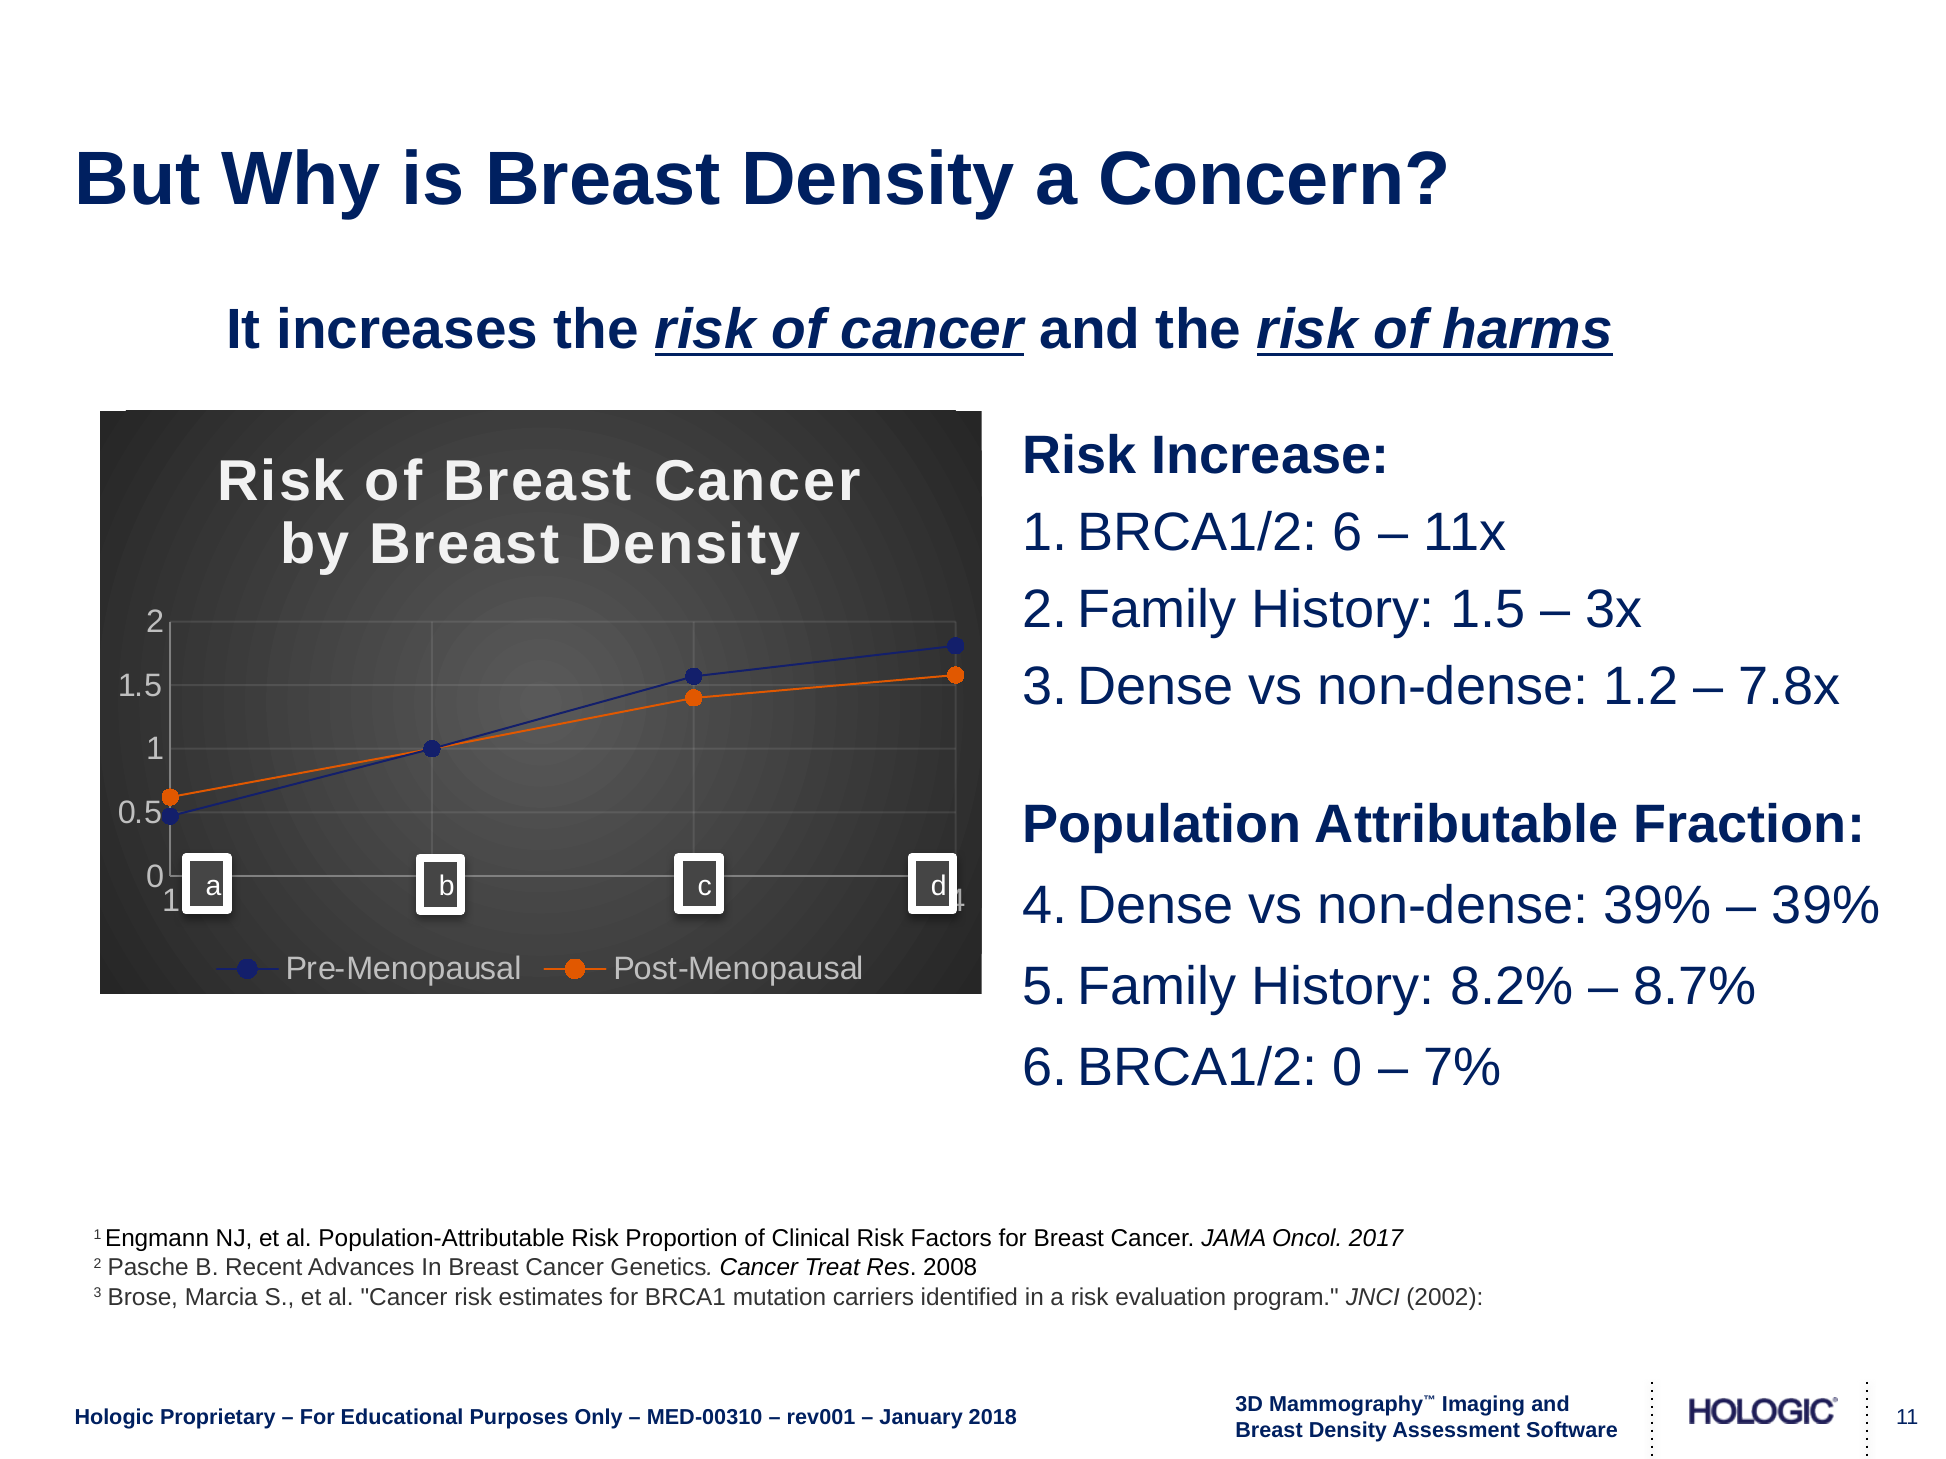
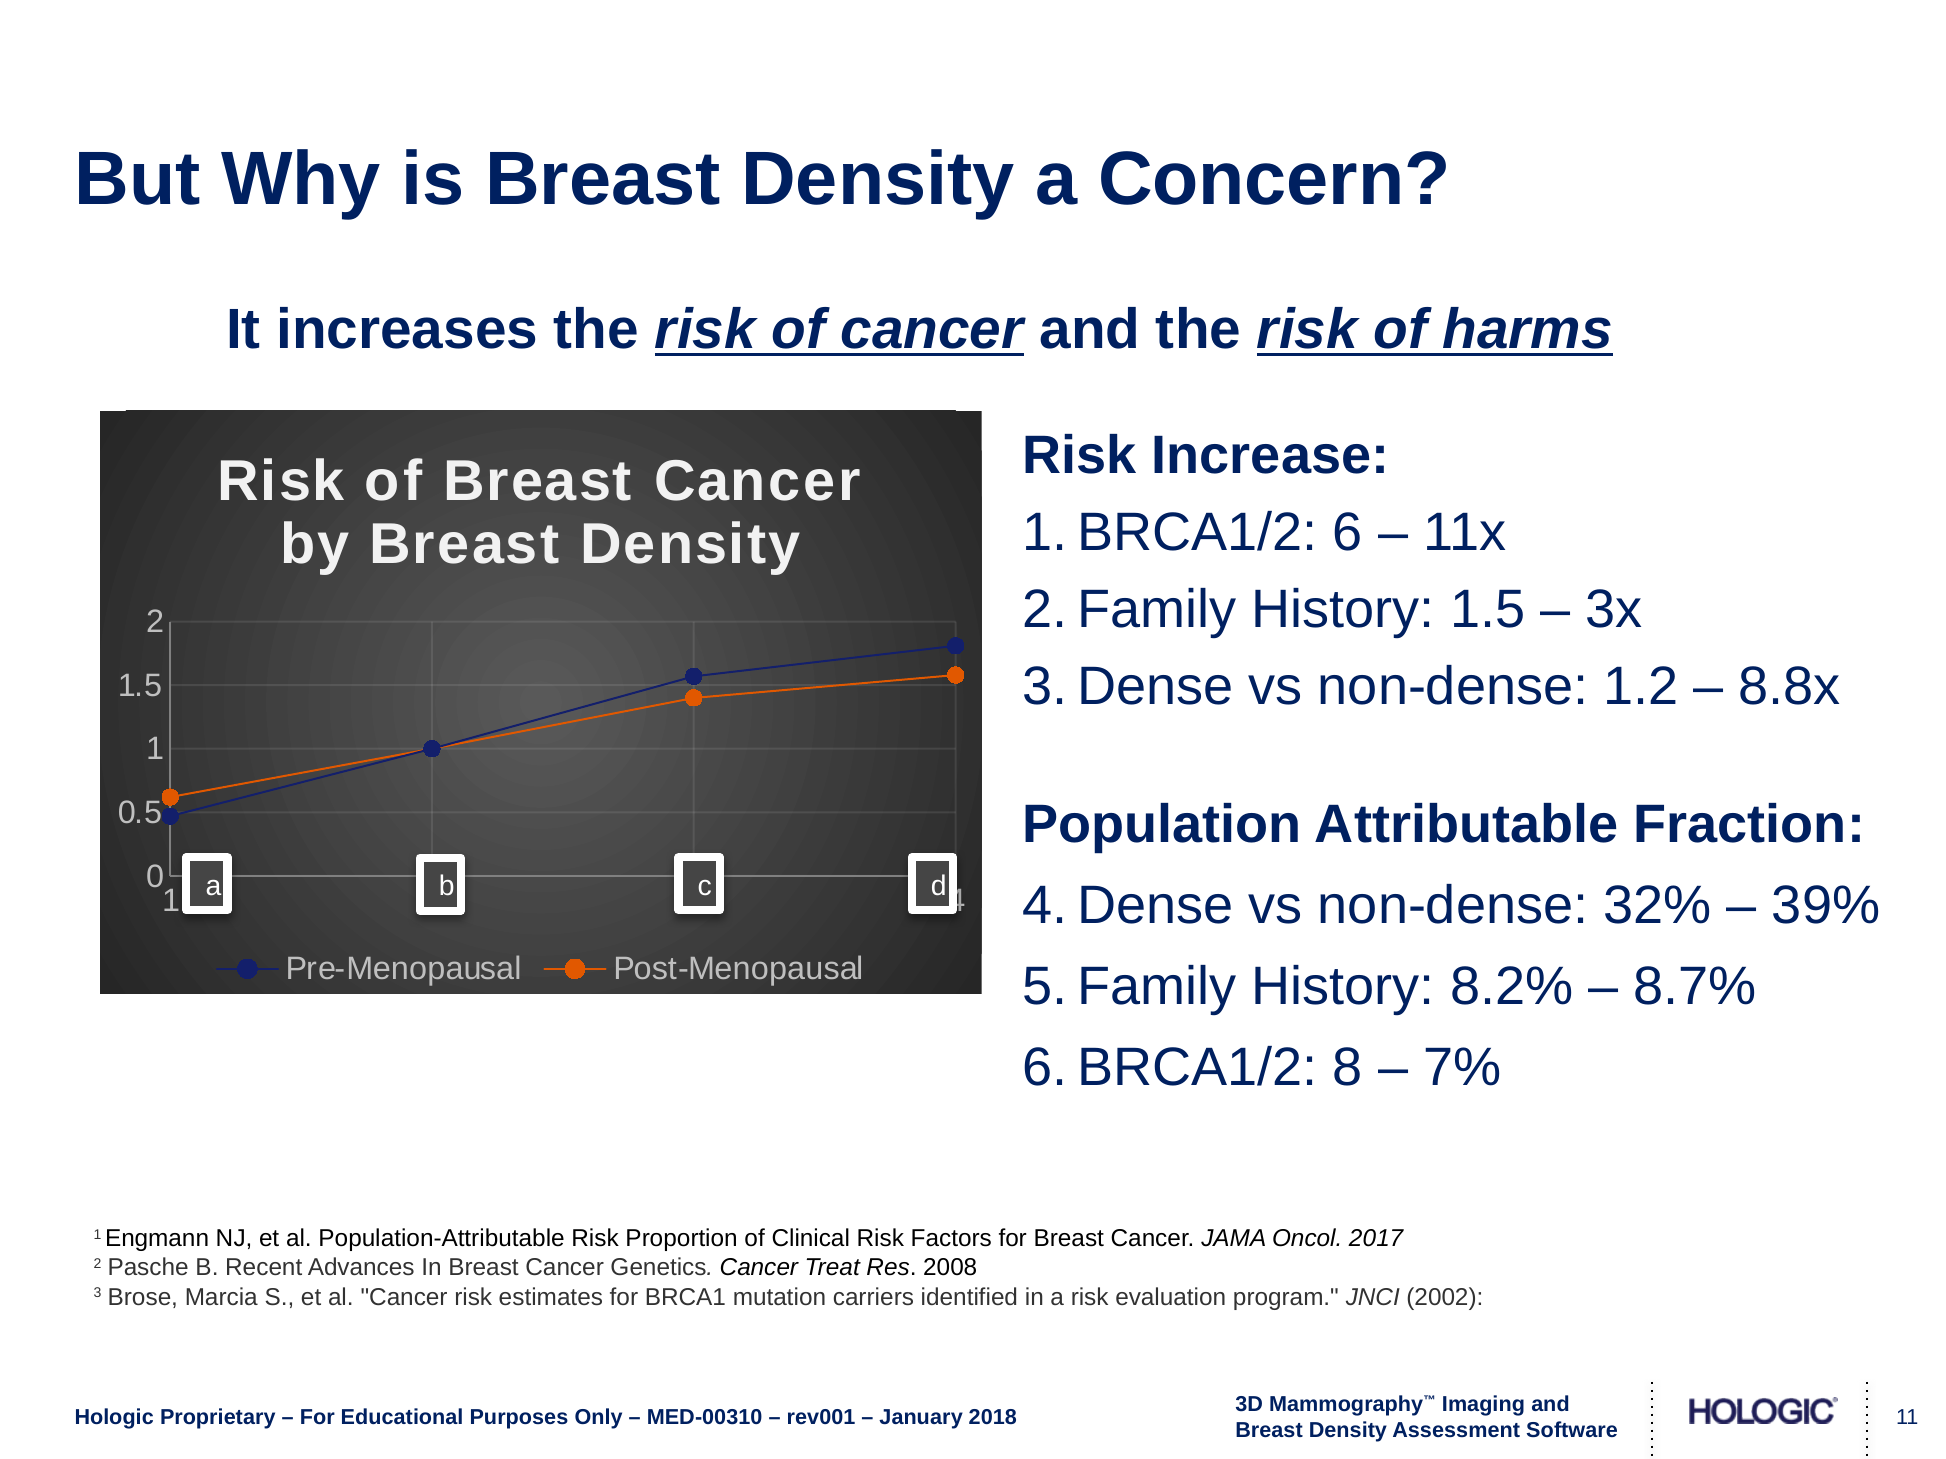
7.8x: 7.8x -> 8.8x (1790, 687)
non-dense 39%: 39% -> 32% (1658, 906)
0: 0 -> 8 (1348, 1068)
